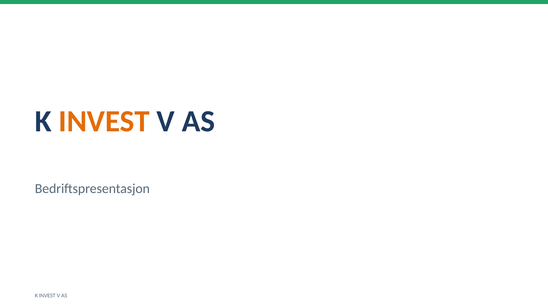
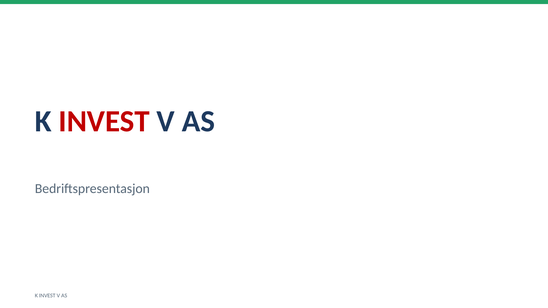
INVEST colour: orange -> red (104, 122)
